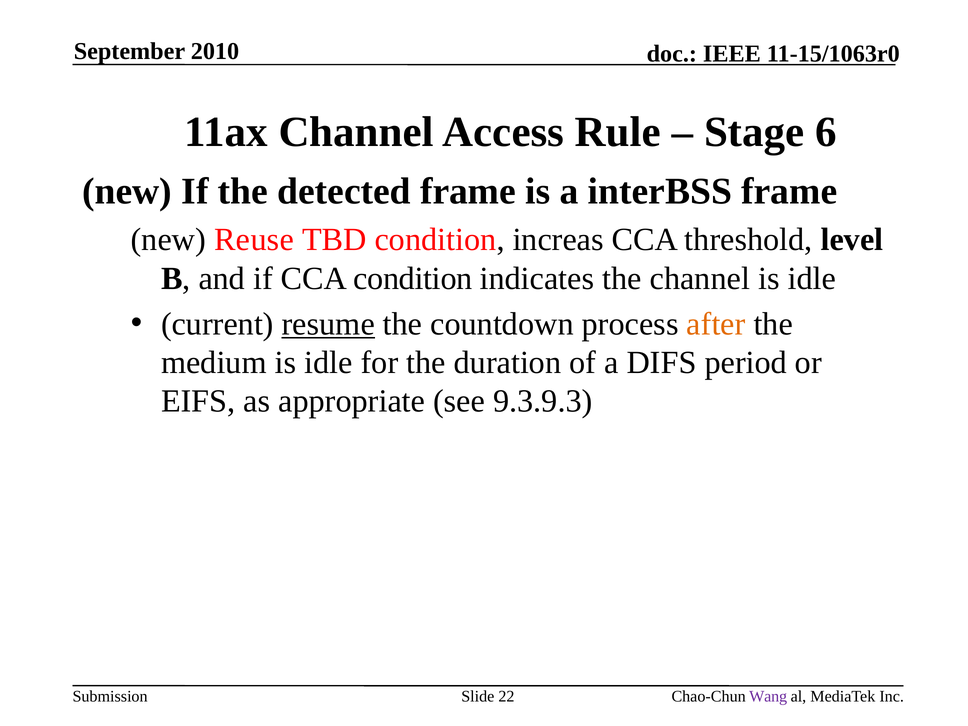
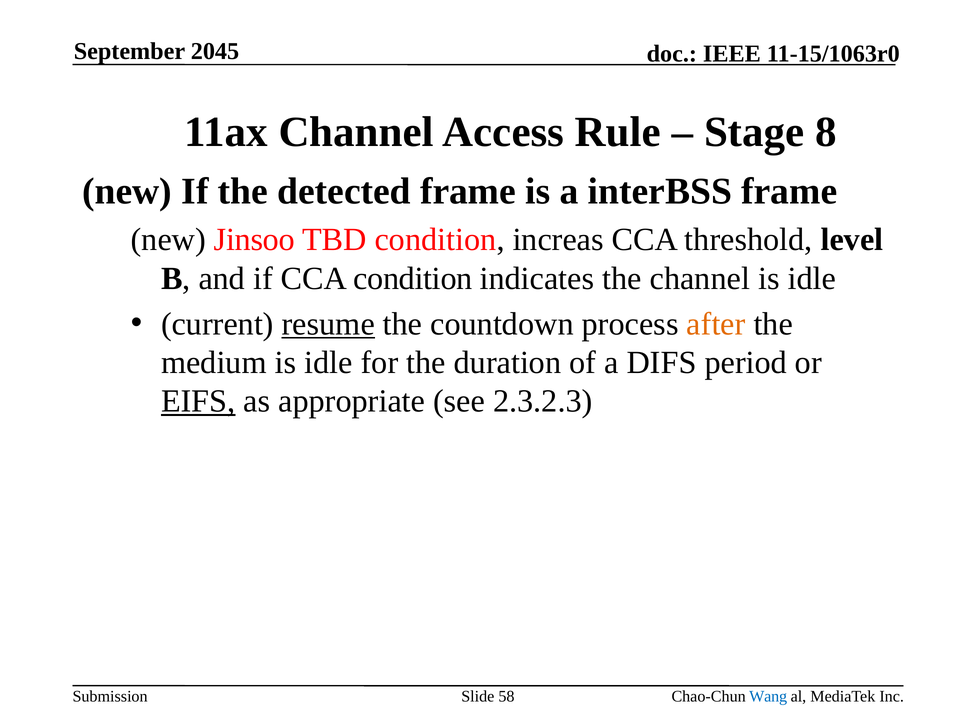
2010: 2010 -> 2045 (215, 51)
6: 6 -> 8 (826, 132)
Reuse: Reuse -> Jinsoo (254, 240)
EIFS underline: none -> present (198, 401)
9.3.9.3: 9.3.9.3 -> 2.3.2.3 (543, 401)
22: 22 -> 58 (506, 696)
Wang colour: purple -> blue (768, 696)
